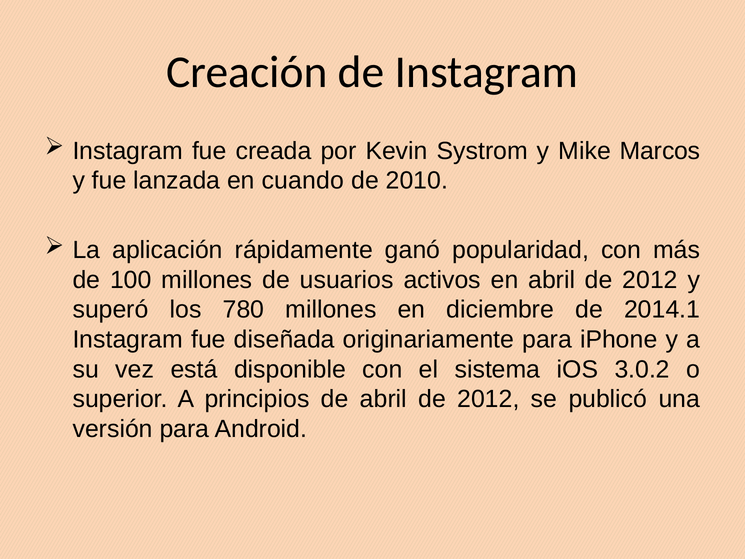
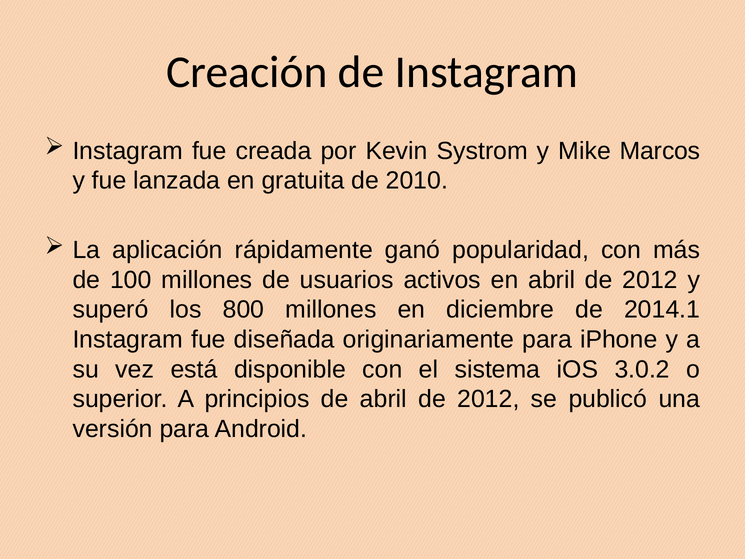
cuando: cuando -> gratuita (303, 181)
780: 780 -> 800 (243, 310)
